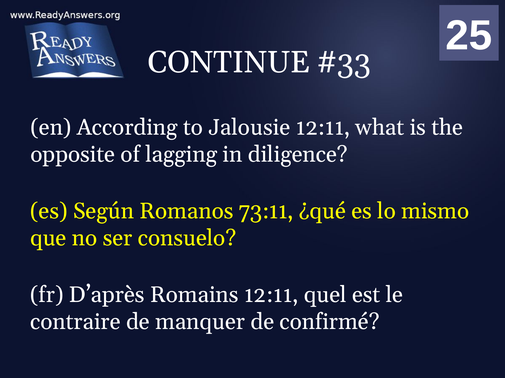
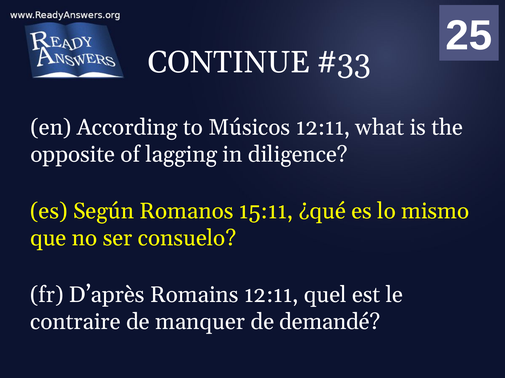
Jalousie: Jalousie -> Músicos (249, 128)
73:11: 73:11 -> 15:11 (266, 212)
confirmé: confirmé -> demandé (330, 322)
